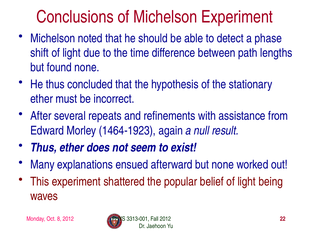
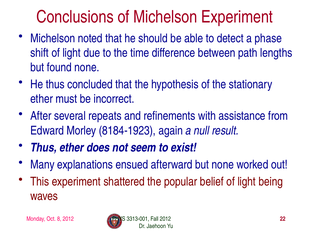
1464-1923: 1464-1923 -> 8184-1923 (127, 131)
